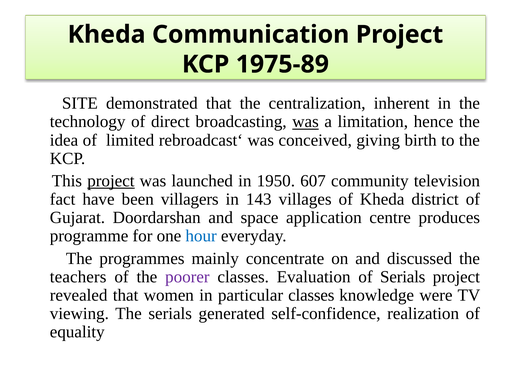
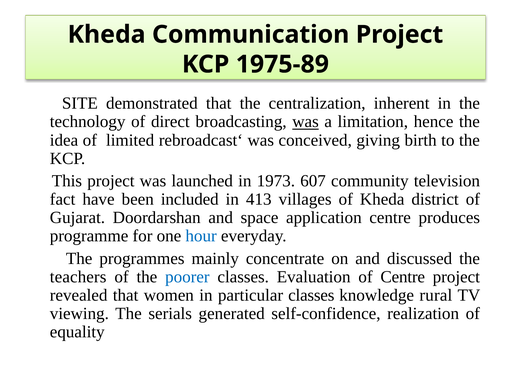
project underline: present -> none (111, 181)
1950: 1950 -> 1973 (276, 181)
villagers: villagers -> included (190, 199)
143: 143 -> 413 (259, 199)
poorer colour: purple -> blue (187, 277)
of Serials: Serials -> Centre (403, 277)
were: were -> rural (436, 295)
